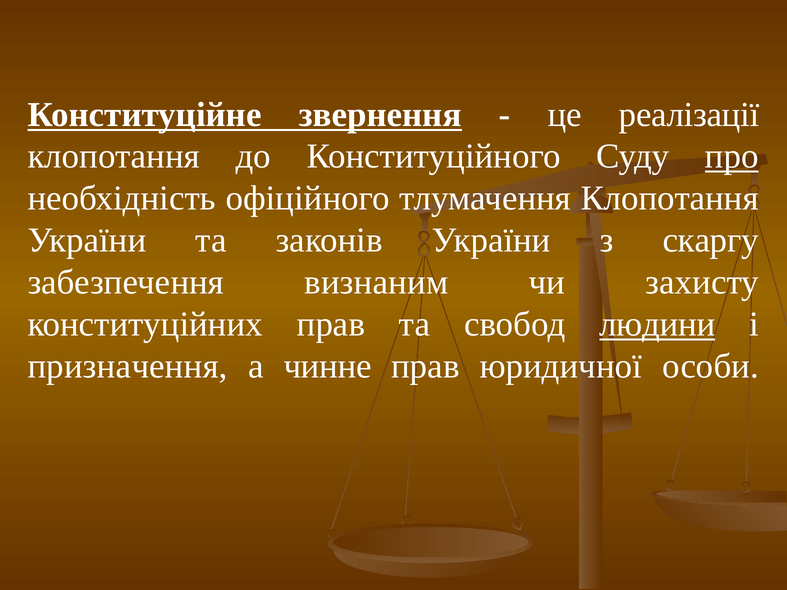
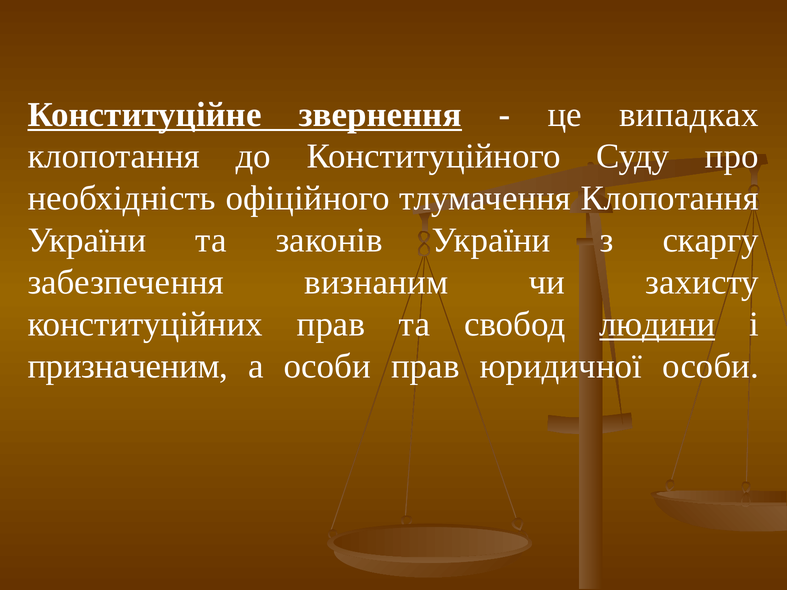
реалізації: реалізації -> випадках (689, 115)
про underline: present -> none (732, 157)
призначення: призначення -> призначеним (128, 366)
а чинне: чинне -> особи (327, 366)
